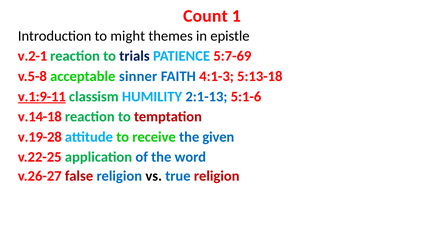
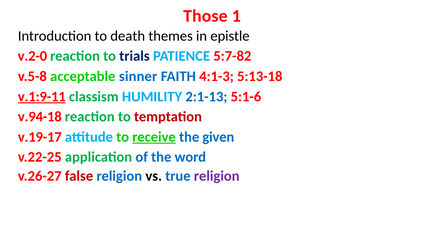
Count: Count -> Those (205, 16)
might: might -> death (128, 36)
v.2-1: v.2-1 -> v.2-0 (32, 56)
5:7-69: 5:7-69 -> 5:7-82 (232, 56)
v.14-18: v.14-18 -> v.94-18 (40, 117)
v.19-28: v.19-28 -> v.19-17 (40, 137)
receive underline: none -> present (154, 137)
religion colour: red -> purple (217, 176)
